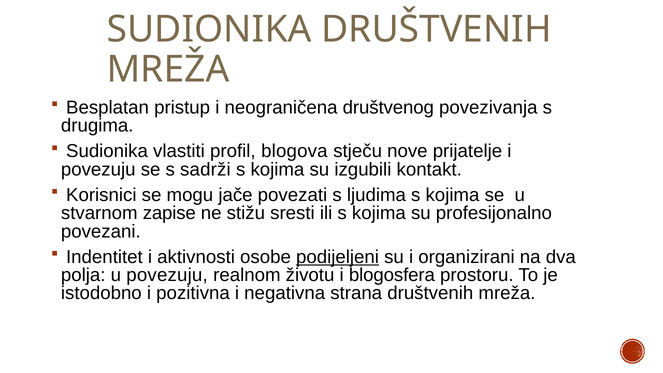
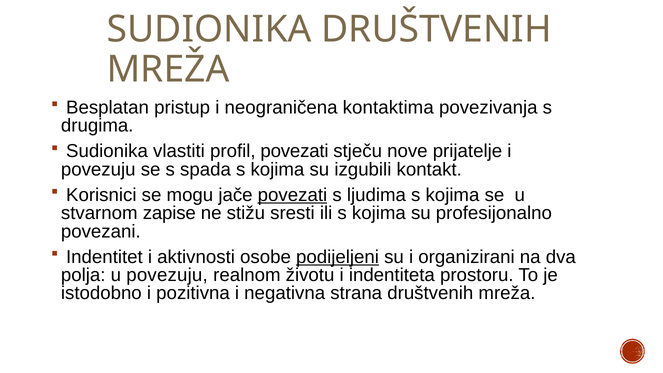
društvenog: društvenog -> kontaktima (388, 108)
profil blogova: blogova -> povezati (295, 151)
sadrži: sadrži -> spada (205, 169)
povezati underline: none -> present (292, 195)
blogosfera: blogosfera -> indentiteta (392, 275)
